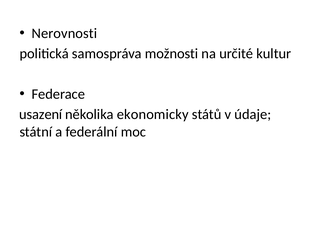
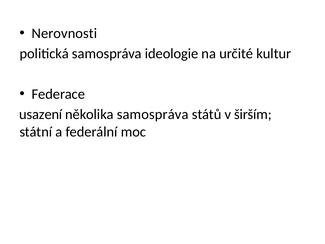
možnosti: možnosti -> ideologie (172, 54)
několika ekonomicky: ekonomicky -> samospráva (153, 114)
údaje: údaje -> širším (253, 114)
